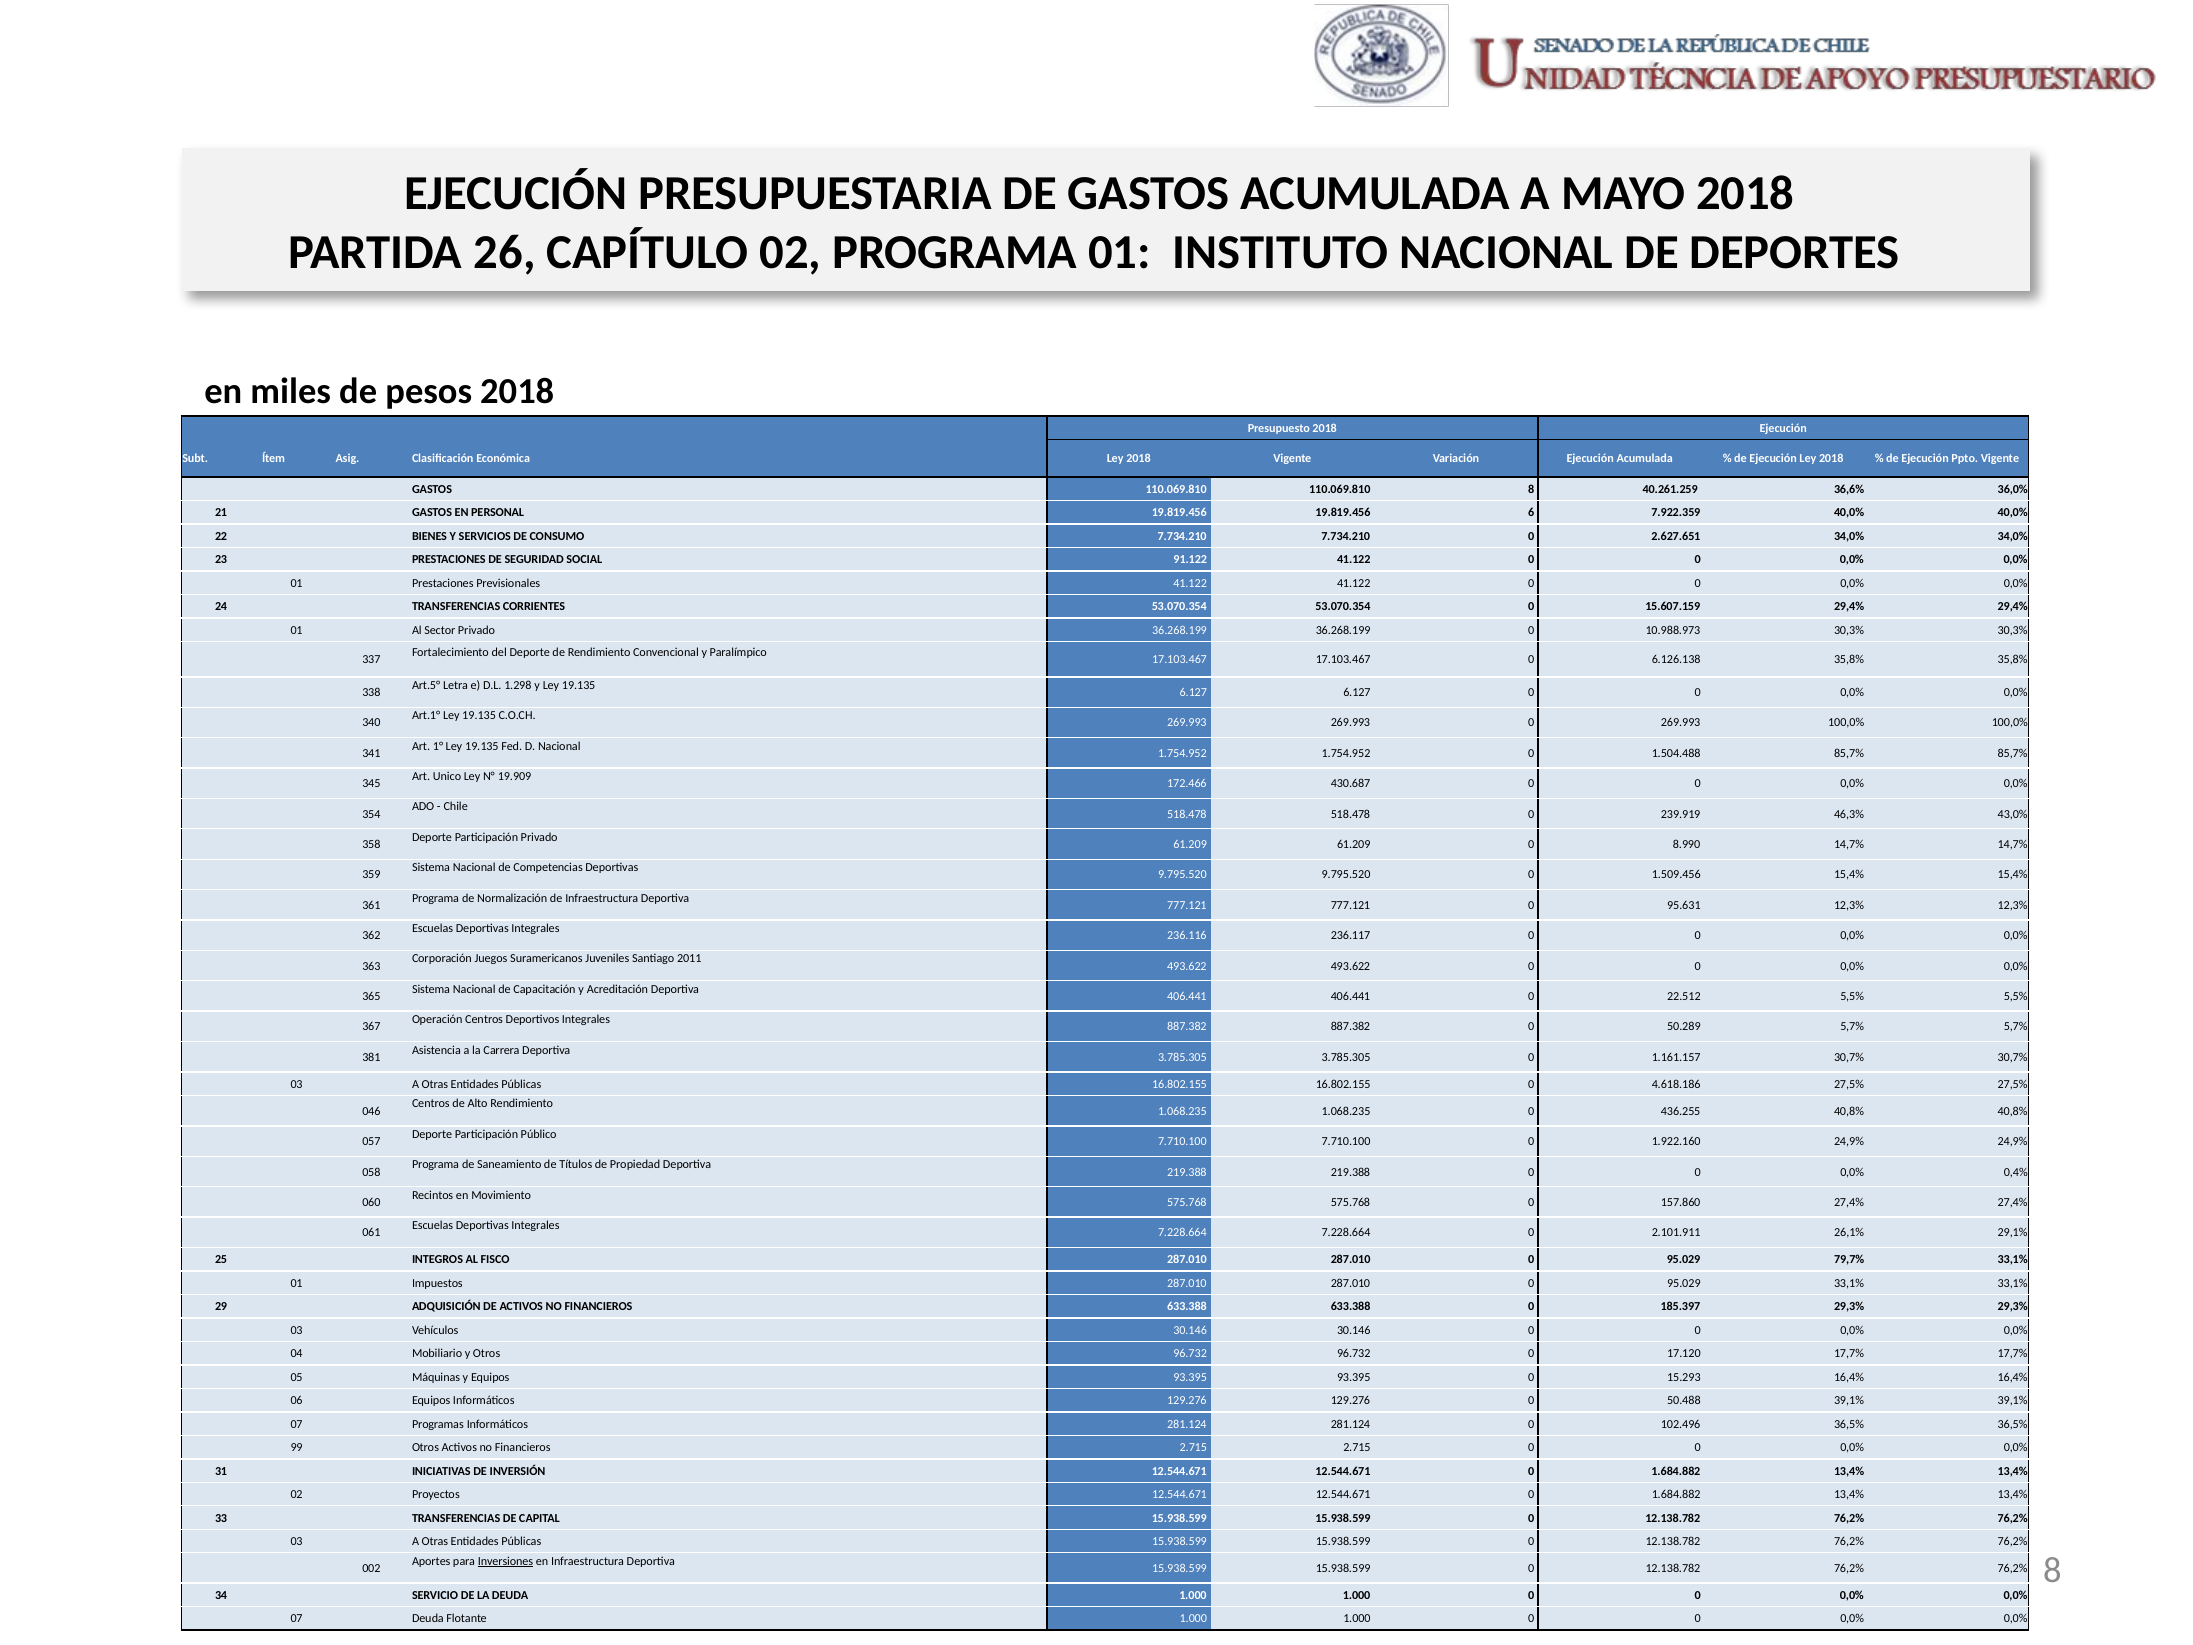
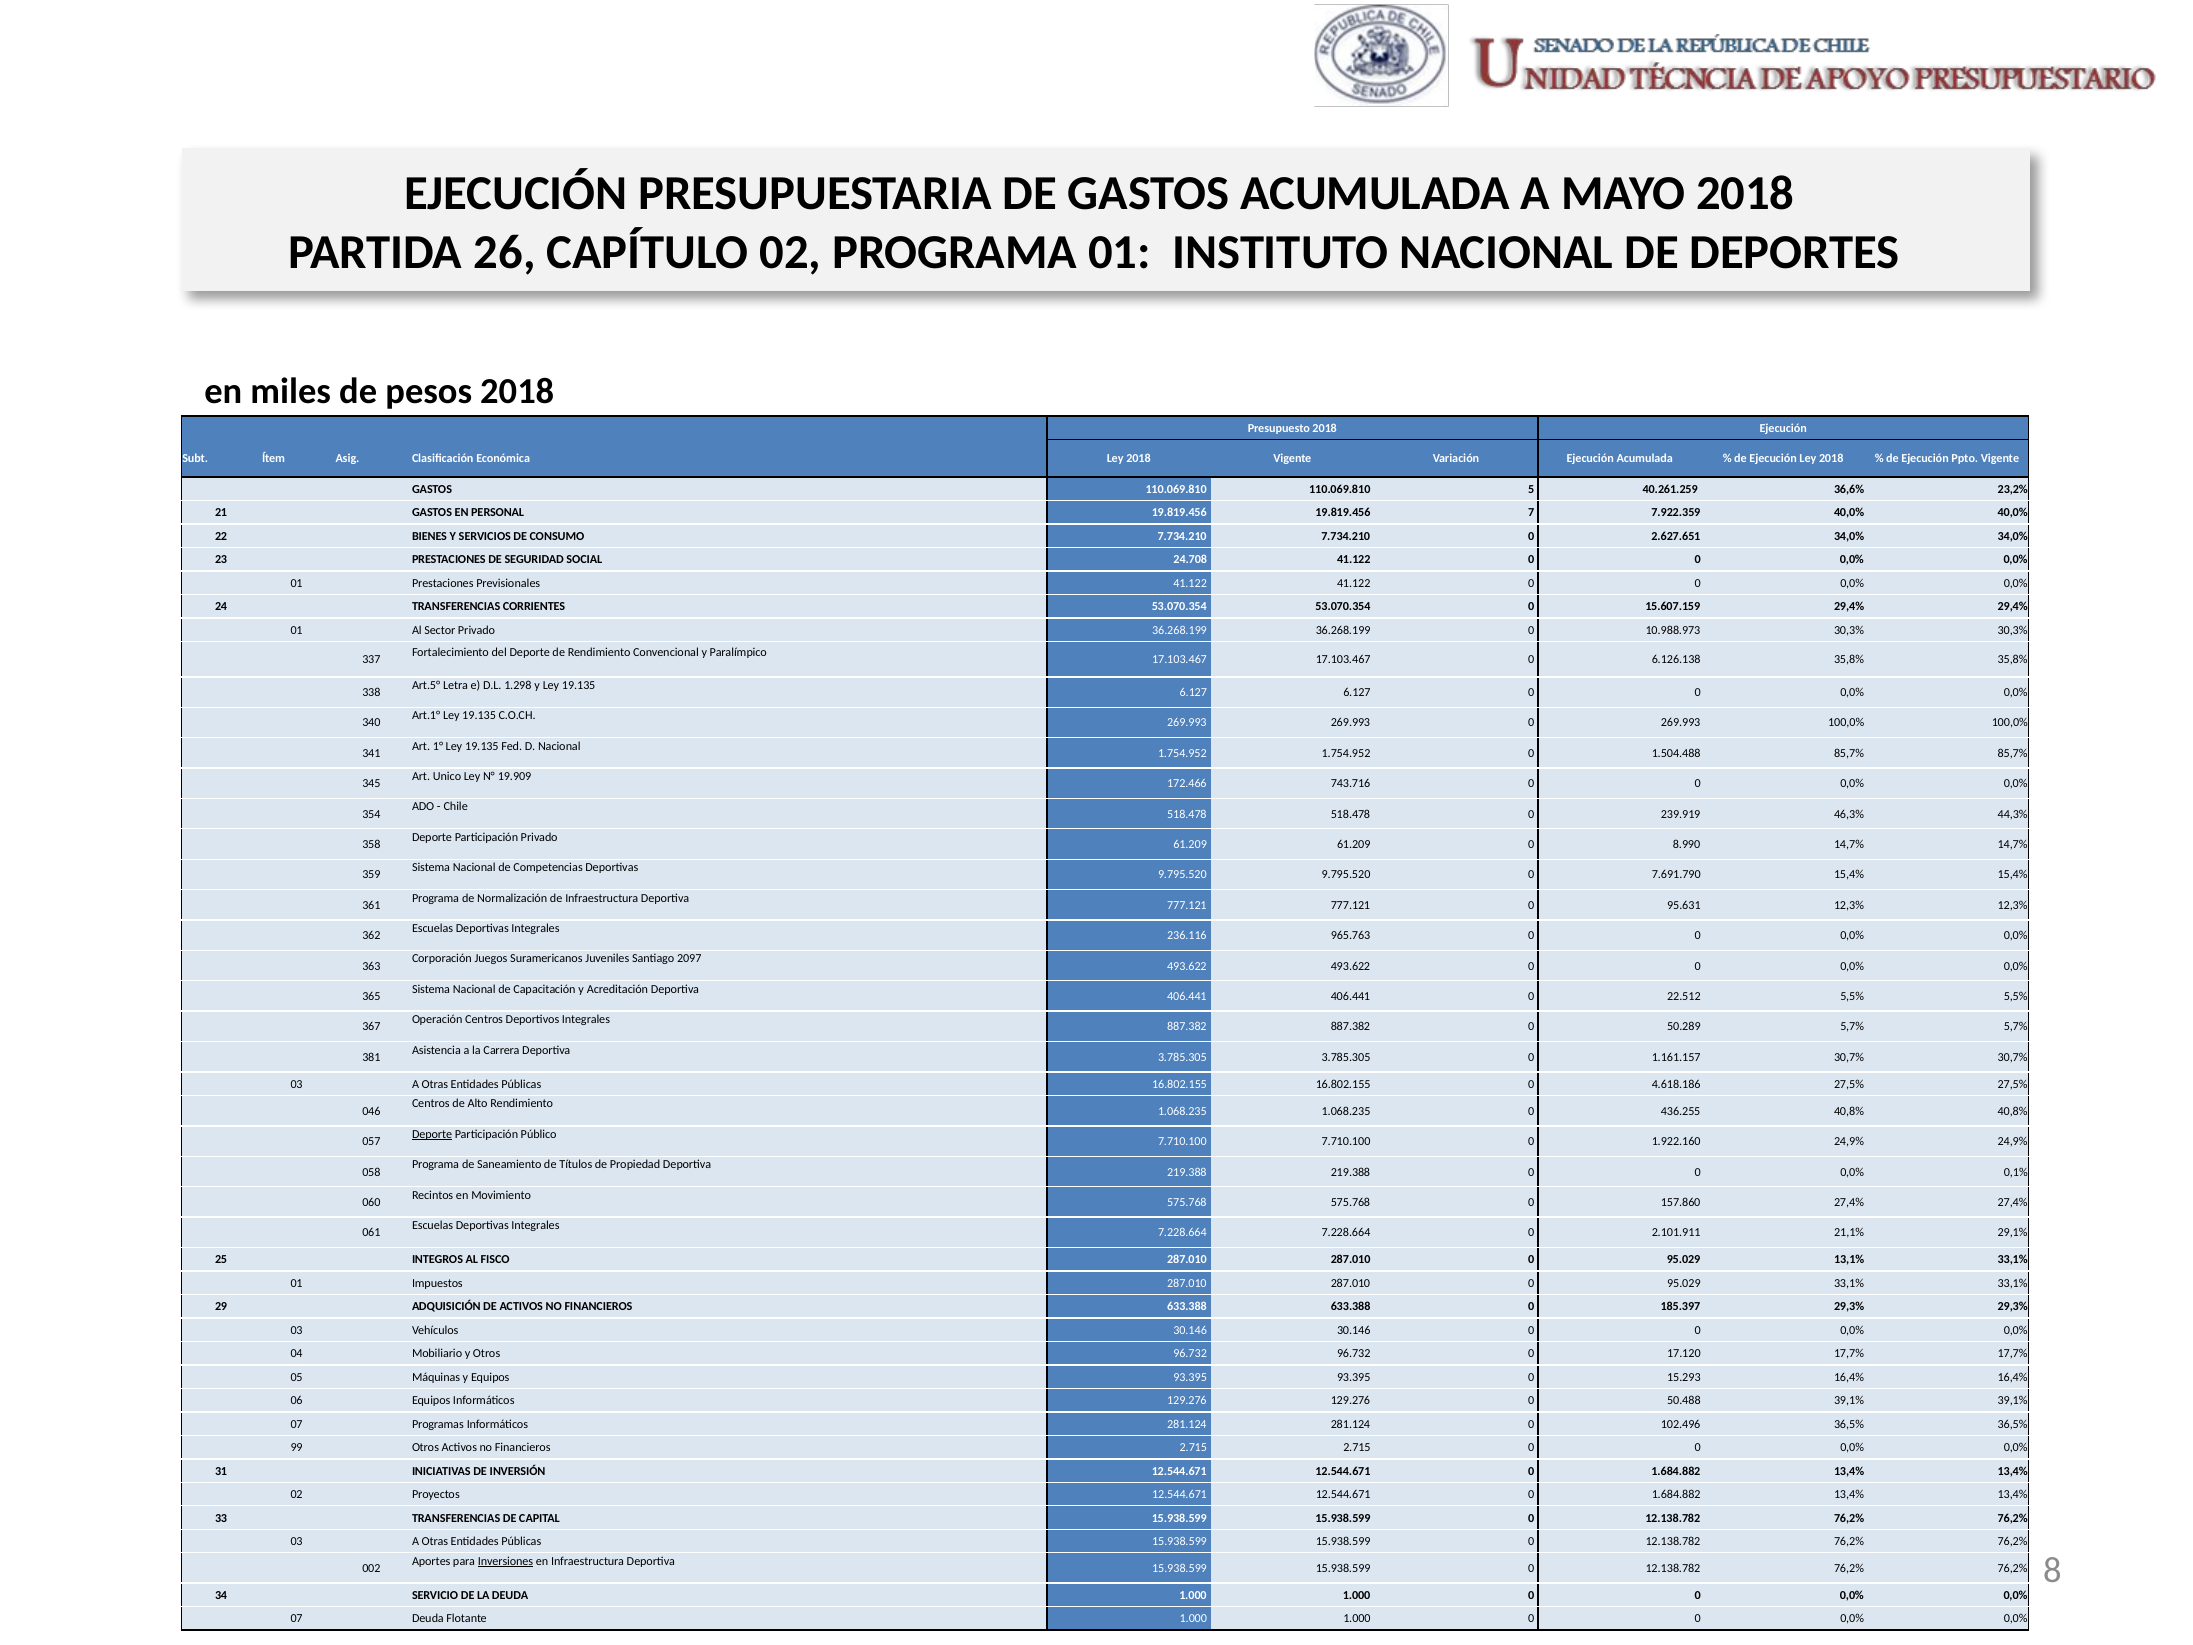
110.069.810 8: 8 -> 5 (1531, 489)
36,0%: 36,0% -> 23,2% (2013, 489)
6: 6 -> 7 (1531, 513)
91.122: 91.122 -> 24.708 (1190, 560)
430.687: 430.687 -> 743.716 (1351, 784)
43,0%: 43,0% -> 44,3% (2013, 814)
1.509.456: 1.509.456 -> 7.691.790 (1676, 875)
236.117: 236.117 -> 965.763 (1351, 936)
2011: 2011 -> 2097 (689, 959)
Deporte underline: none -> present (432, 1134)
0,4%: 0,4% -> 0,1% (2016, 1172)
26,1%: 26,1% -> 21,1% (1849, 1233)
79,7%: 79,7% -> 13,1% (1849, 1260)
